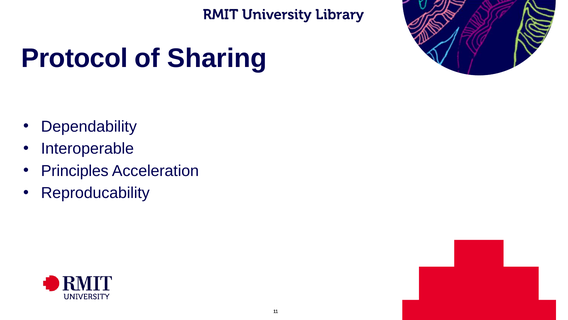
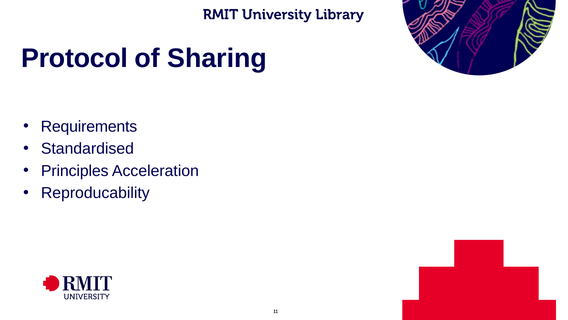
Dependability: Dependability -> Requirements (89, 126)
Interoperable: Interoperable -> Standardised (87, 149)
